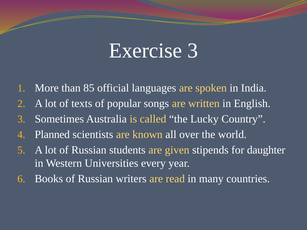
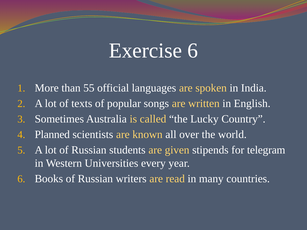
Exercise 3: 3 -> 6 (193, 51)
85: 85 -> 55 (89, 88)
daughter: daughter -> telegram (266, 150)
